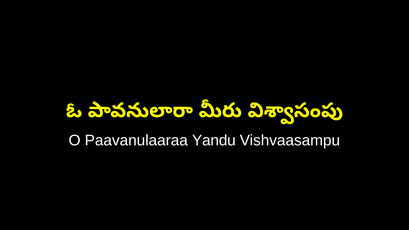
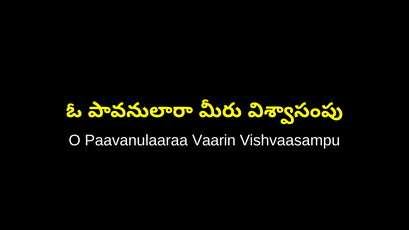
Yandu: Yandu -> Vaarin (214, 141)
